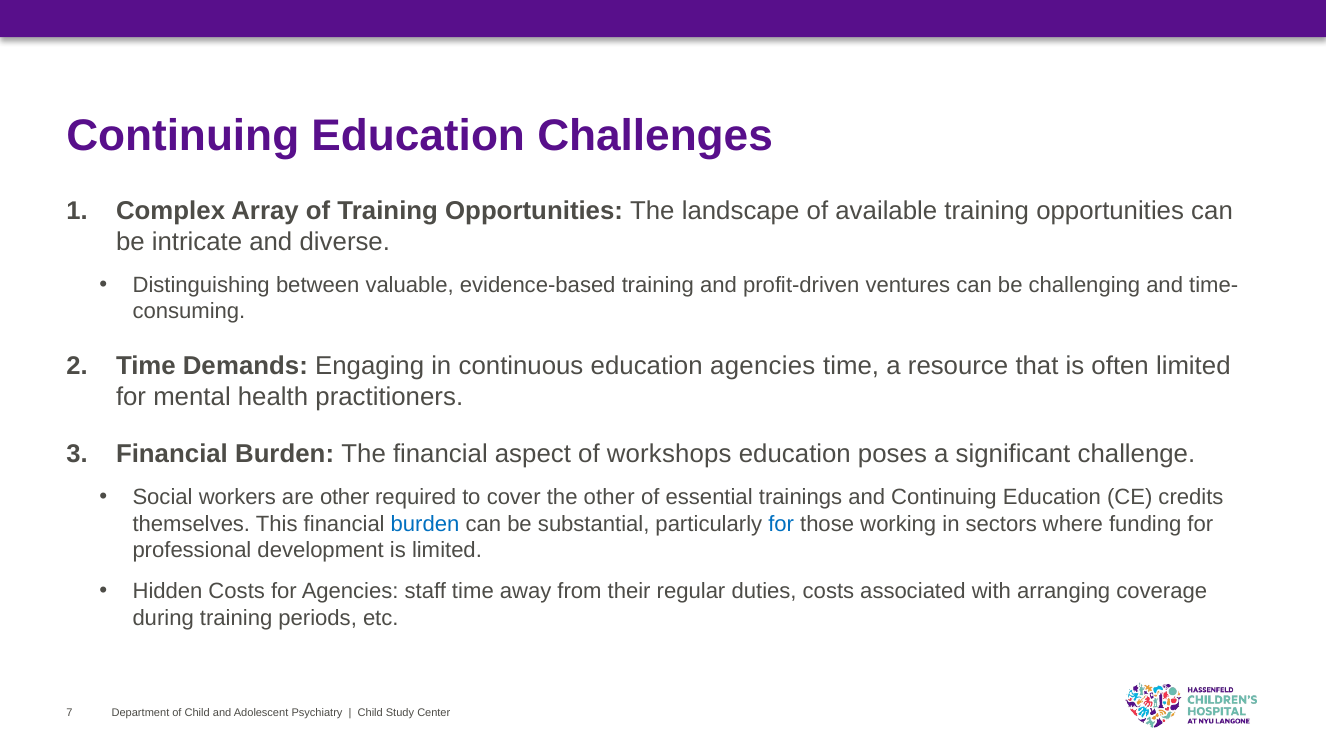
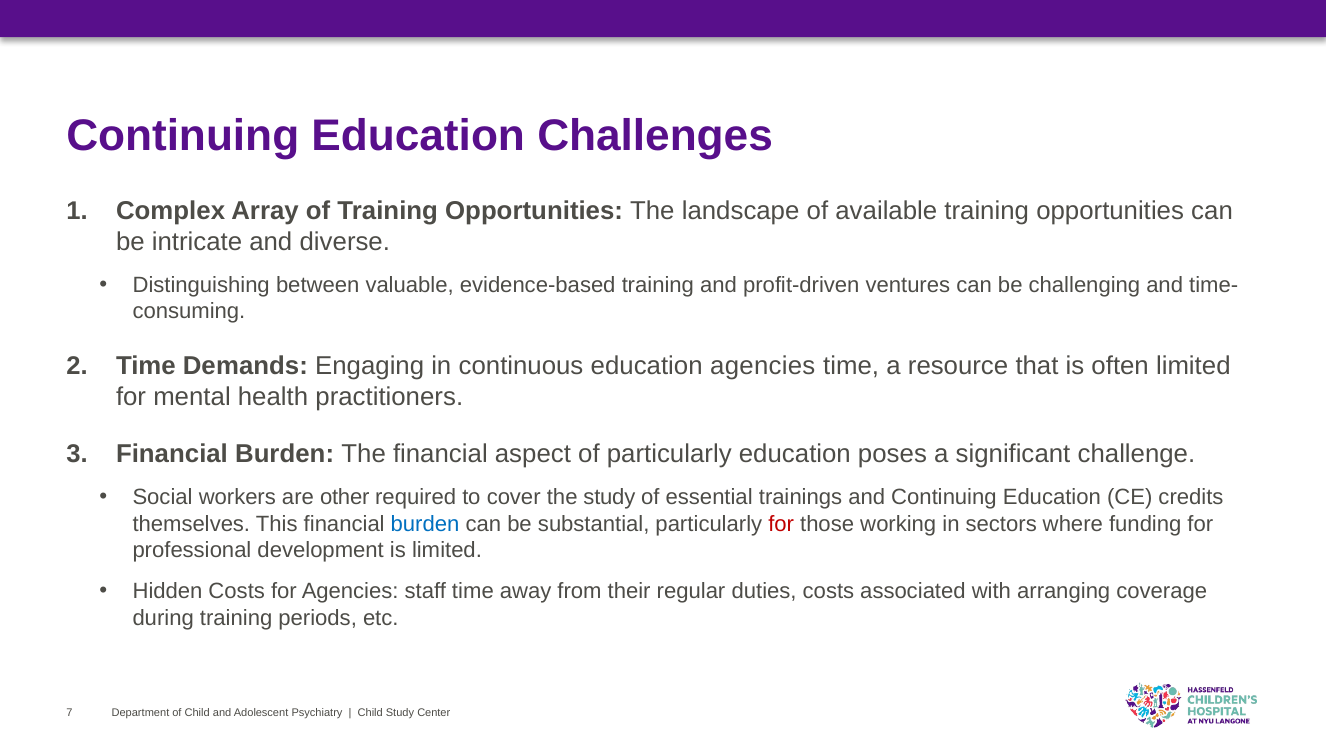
of workshops: workshops -> particularly (669, 454)
the other: other -> study (609, 497)
for colour: blue -> red (781, 524)
